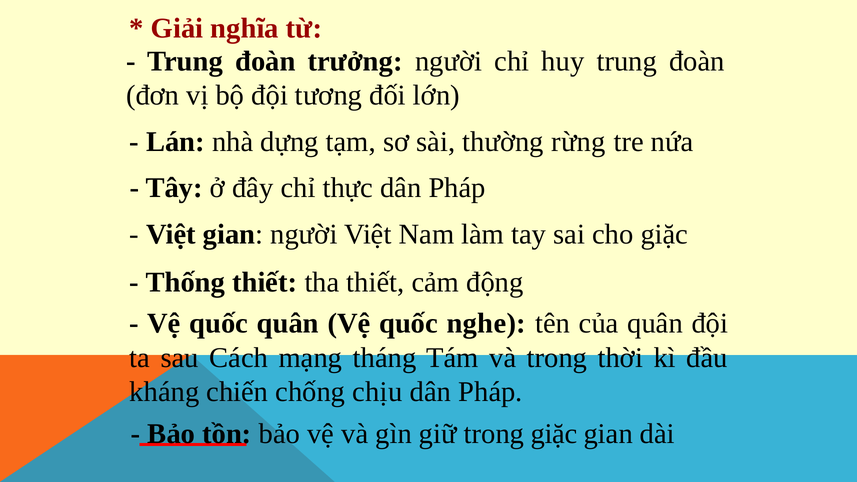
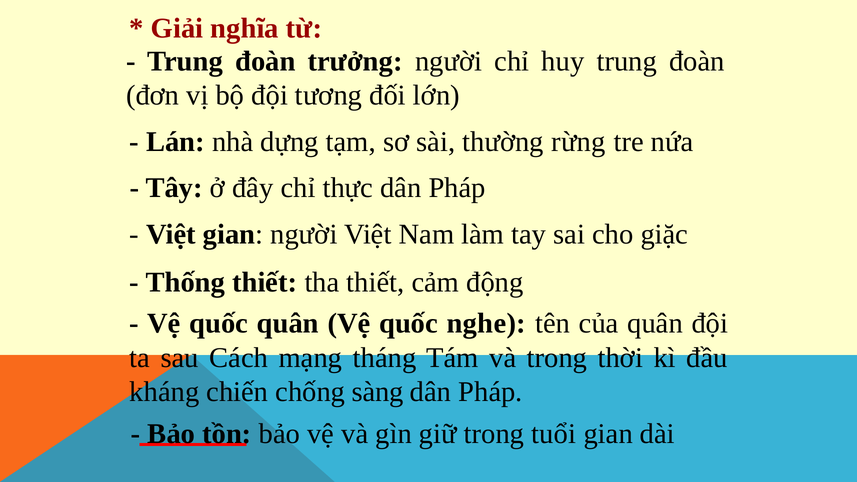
chịu: chịu -> sàng (378, 392)
trong giặc: giặc -> tuổi (554, 434)
